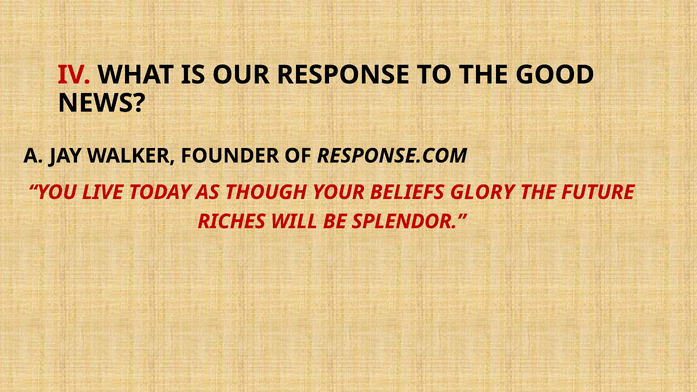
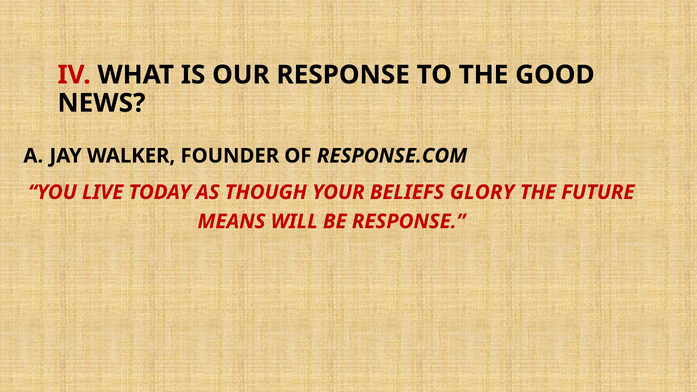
RICHES: RICHES -> MEANS (231, 222)
BE SPLENDOR: SPLENDOR -> RESPONSE (409, 222)
